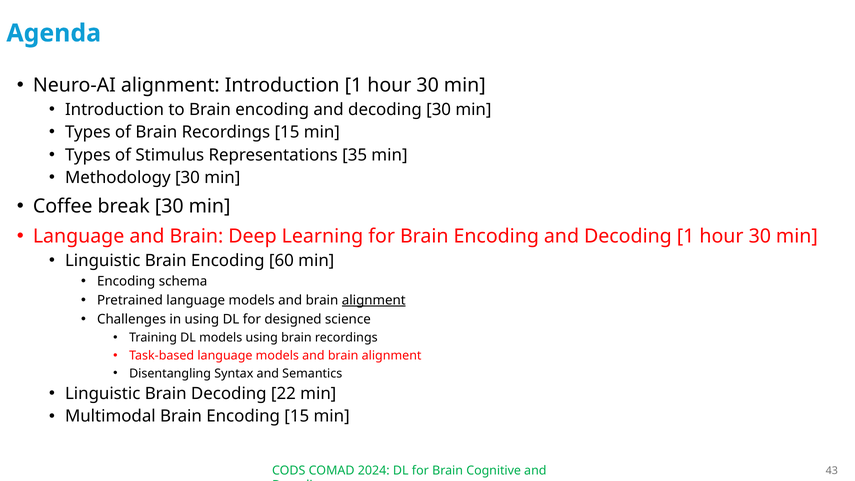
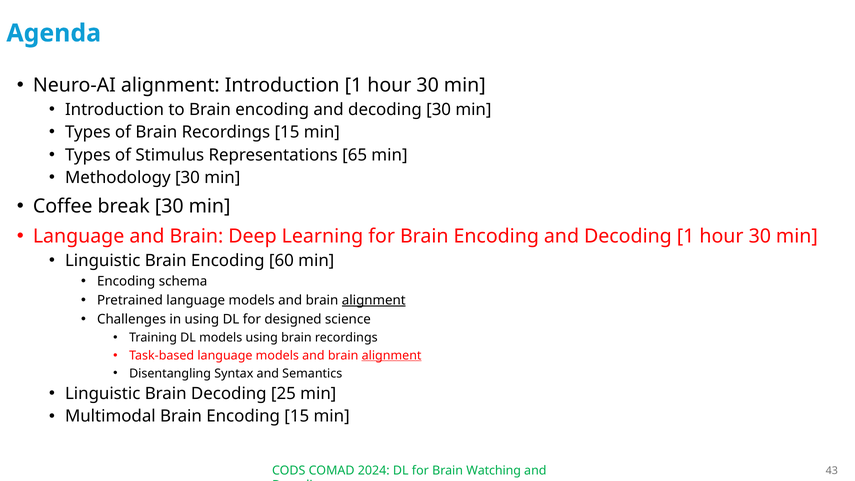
35: 35 -> 65 (355, 155)
alignment underline: none -> present (392, 355)
22: 22 -> 25 (283, 394)
Cognitive: Cognitive -> Watching (494, 470)
